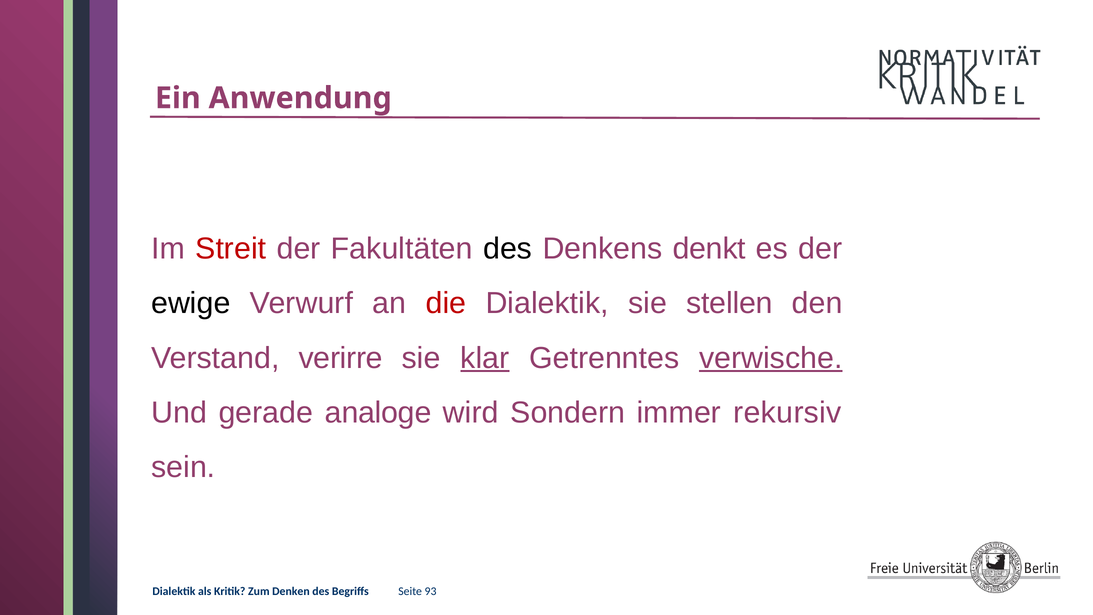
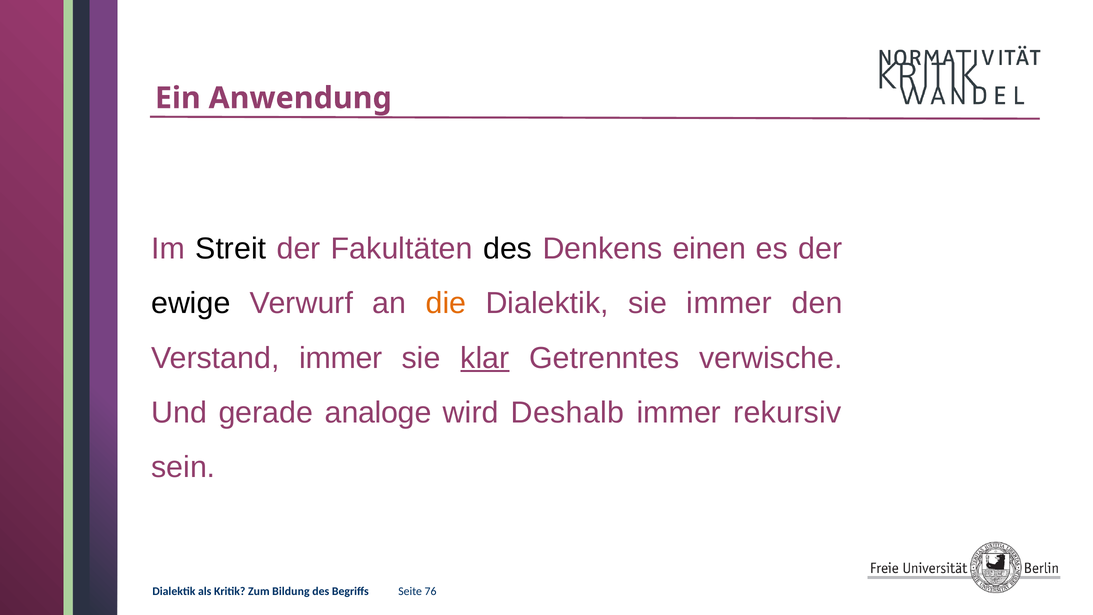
Streit colour: red -> black (231, 249)
denkt: denkt -> einen (709, 249)
die colour: red -> orange (446, 303)
sie stellen: stellen -> immer (729, 303)
Verstand verirre: verirre -> immer (341, 358)
verwische underline: present -> none (771, 358)
Sondern: Sondern -> Deshalb (568, 413)
Denken: Denken -> Bildung (291, 591)
93: 93 -> 76 (431, 591)
